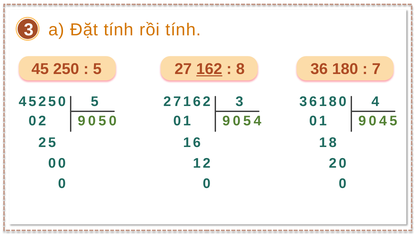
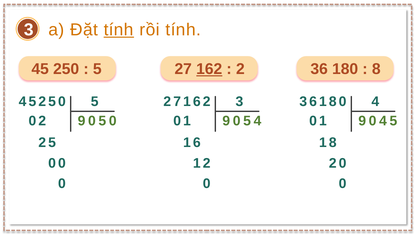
tính underline: none -> present (119, 30)
8: 8 -> 2 (240, 69)
7: 7 -> 8 (376, 69)
